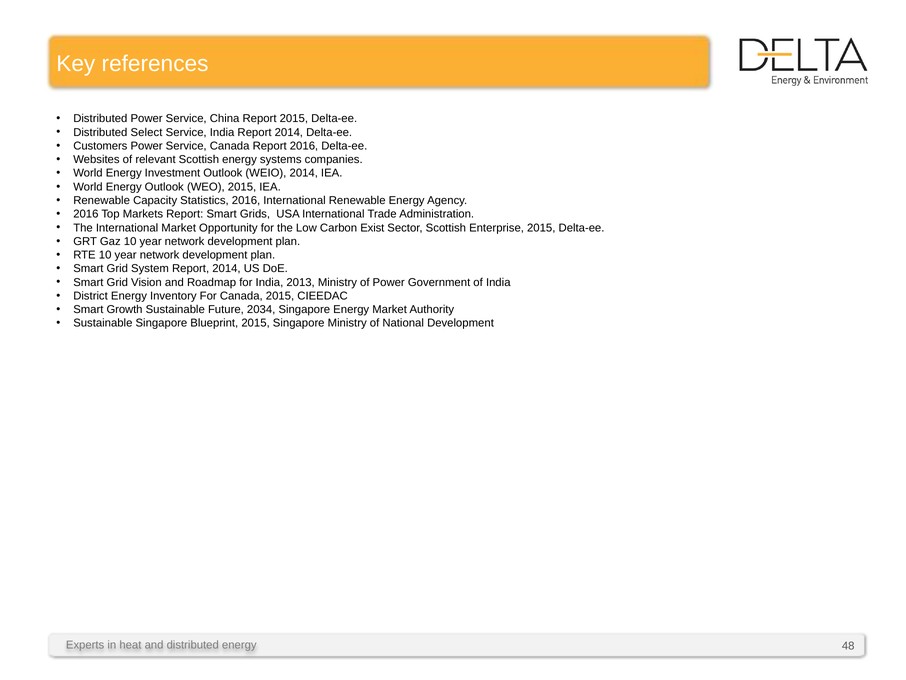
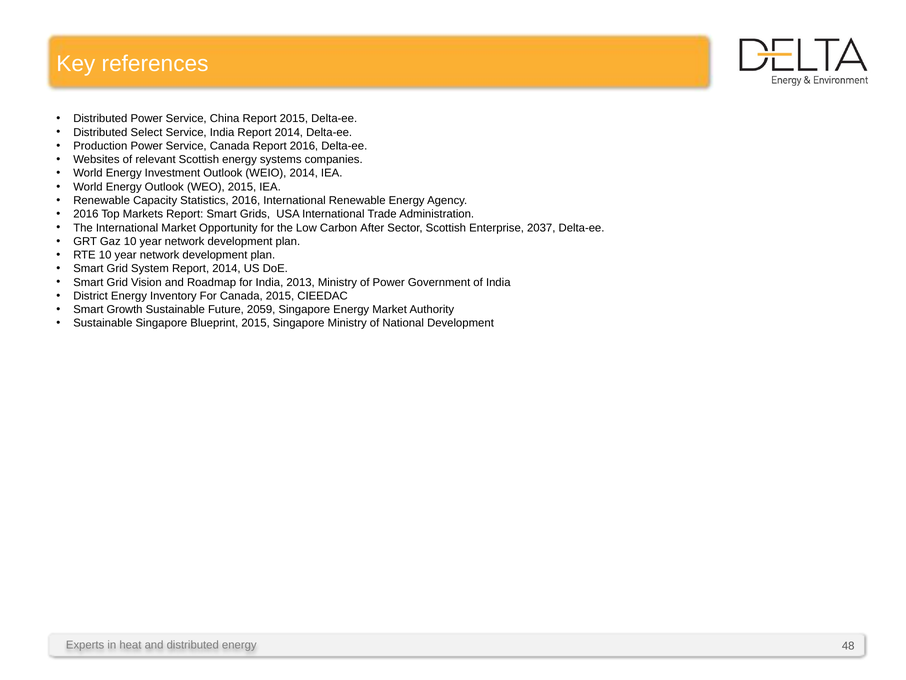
Customers: Customers -> Production (100, 146)
Exist: Exist -> After (372, 228)
Enterprise 2015: 2015 -> 2037 (541, 228)
2034: 2034 -> 2059 (261, 309)
